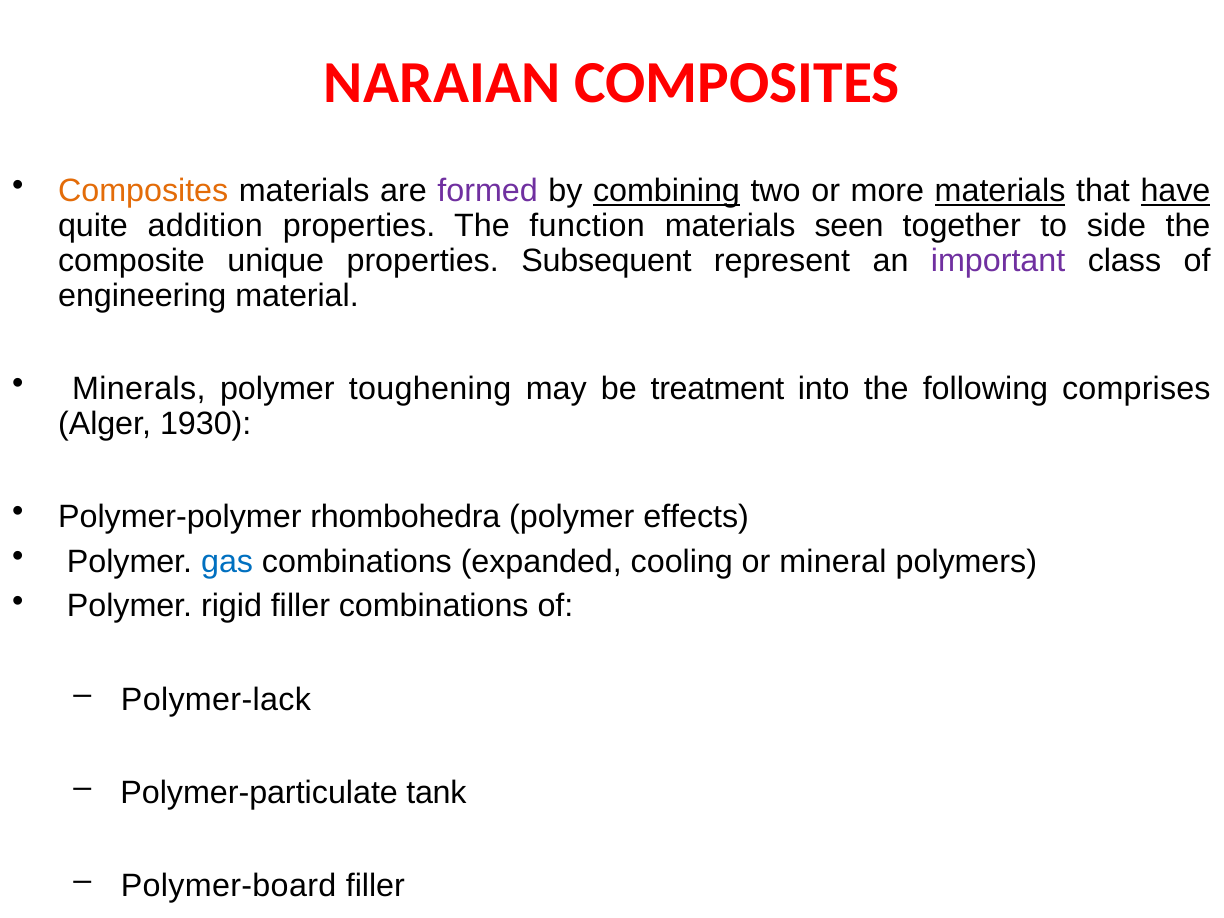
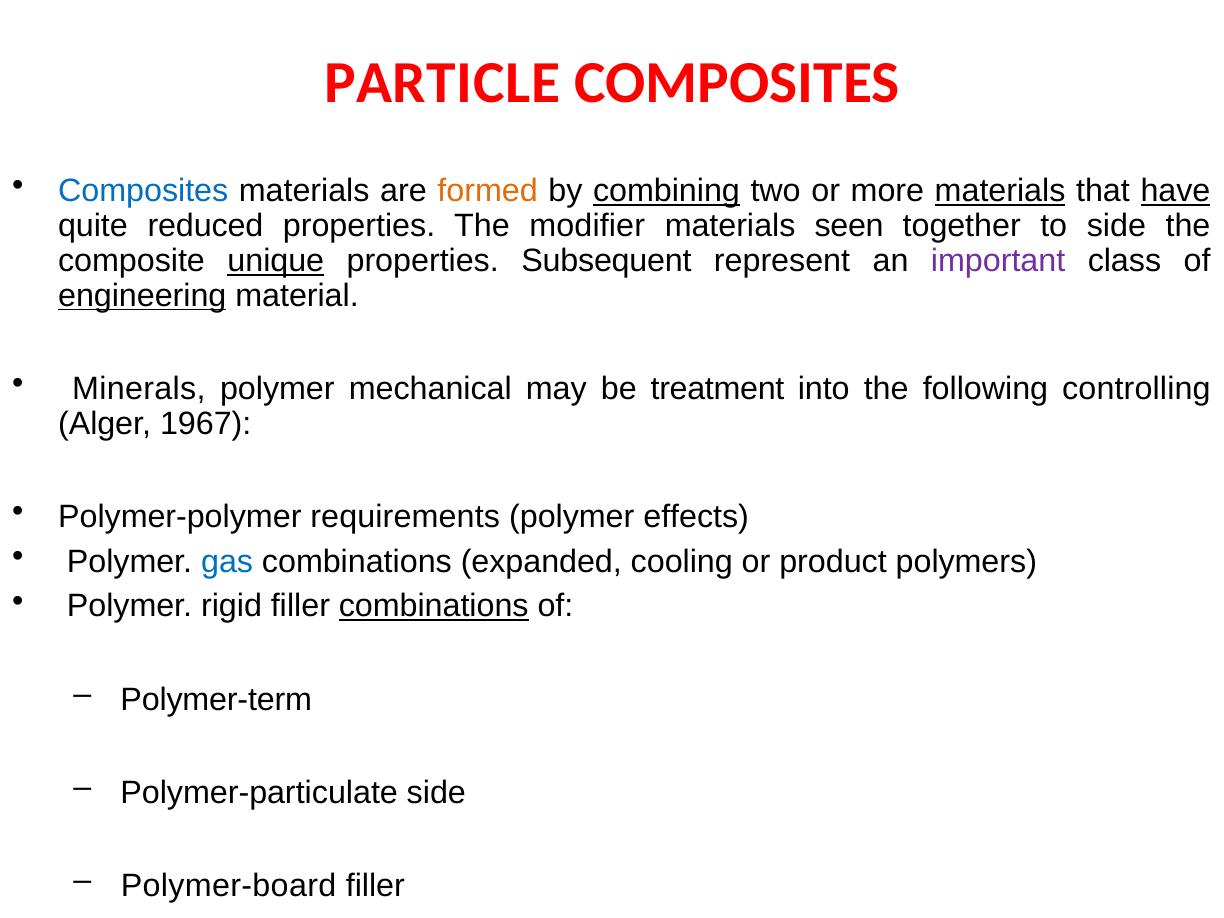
NARAIAN: NARAIAN -> PARTICLE (442, 83)
Composites colour: orange -> blue (143, 191)
formed colour: purple -> orange (488, 191)
addition: addition -> reduced (205, 226)
function: function -> modifier (587, 226)
unique underline: none -> present (276, 261)
engineering underline: none -> present (142, 296)
toughening: toughening -> mechanical (430, 389)
comprises: comprises -> controlling (1136, 389)
1930: 1930 -> 1967 (206, 424)
rhombohedra: rhombohedra -> requirements (405, 517)
mineral: mineral -> product (833, 562)
combinations underline: none -> present (434, 606)
Polymer-lack: Polymer-lack -> Polymer-term (216, 699)
Polymer-particulate tank: tank -> side (436, 793)
